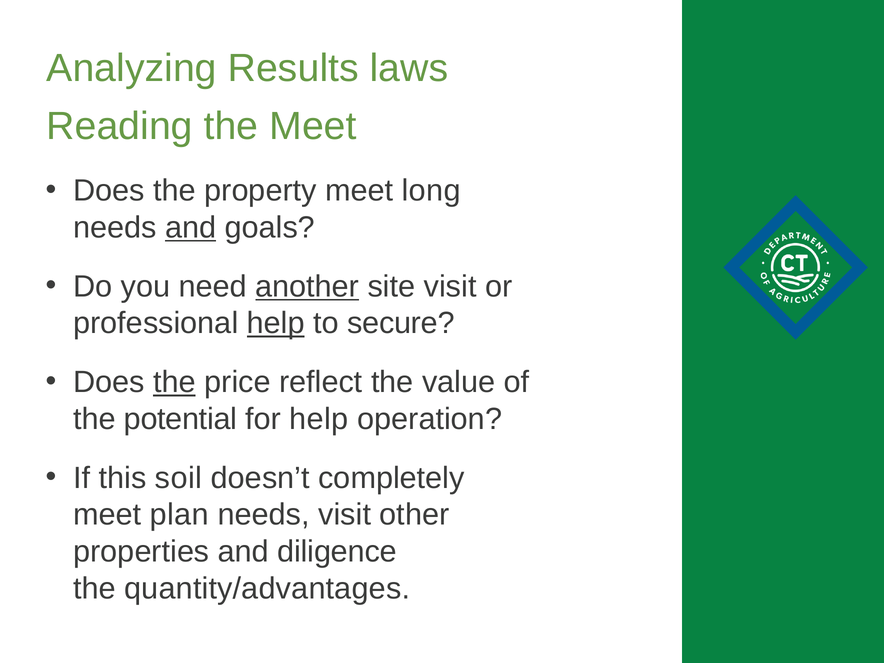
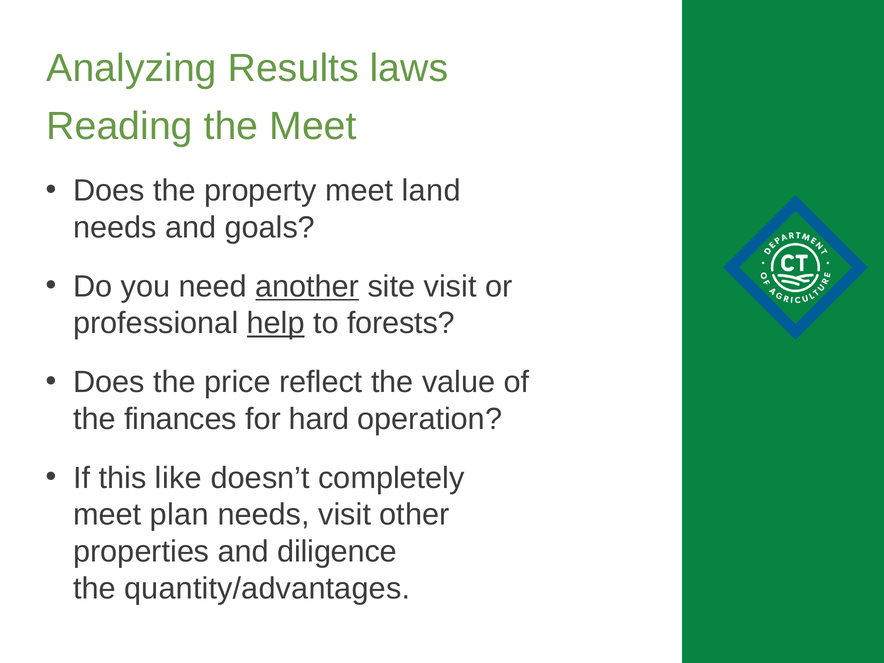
long: long -> land (431, 191)
and underline: present -> none (191, 228)
secure: secure -> forests (401, 323)
the underline: present -> none (175, 382)
potential: potential -> finances (180, 419)
for help: help -> hard (319, 419)
soil: soil -> like (178, 478)
